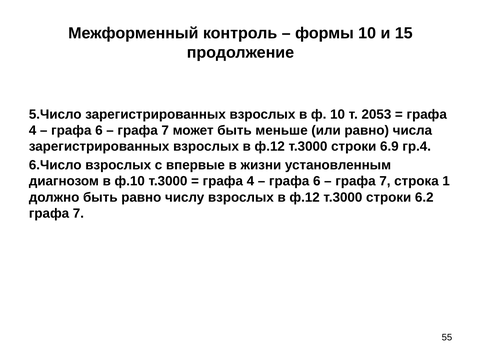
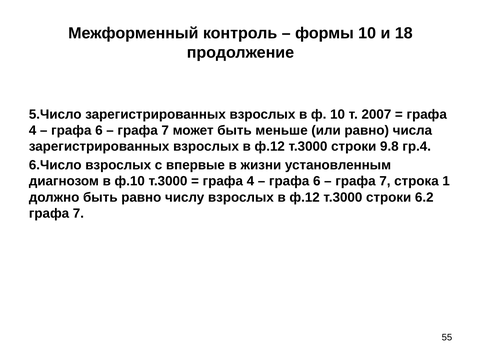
15: 15 -> 18 (404, 33)
2053: 2053 -> 2007 (376, 114)
6.9: 6.9 -> 9.8 (389, 146)
